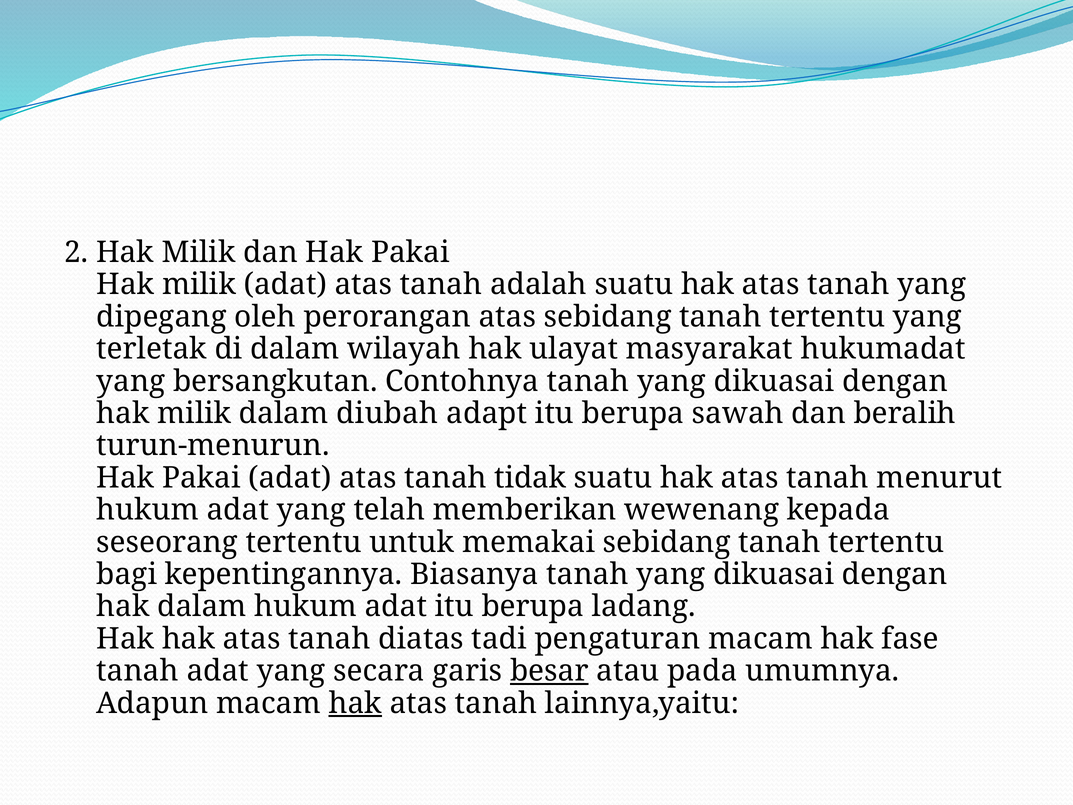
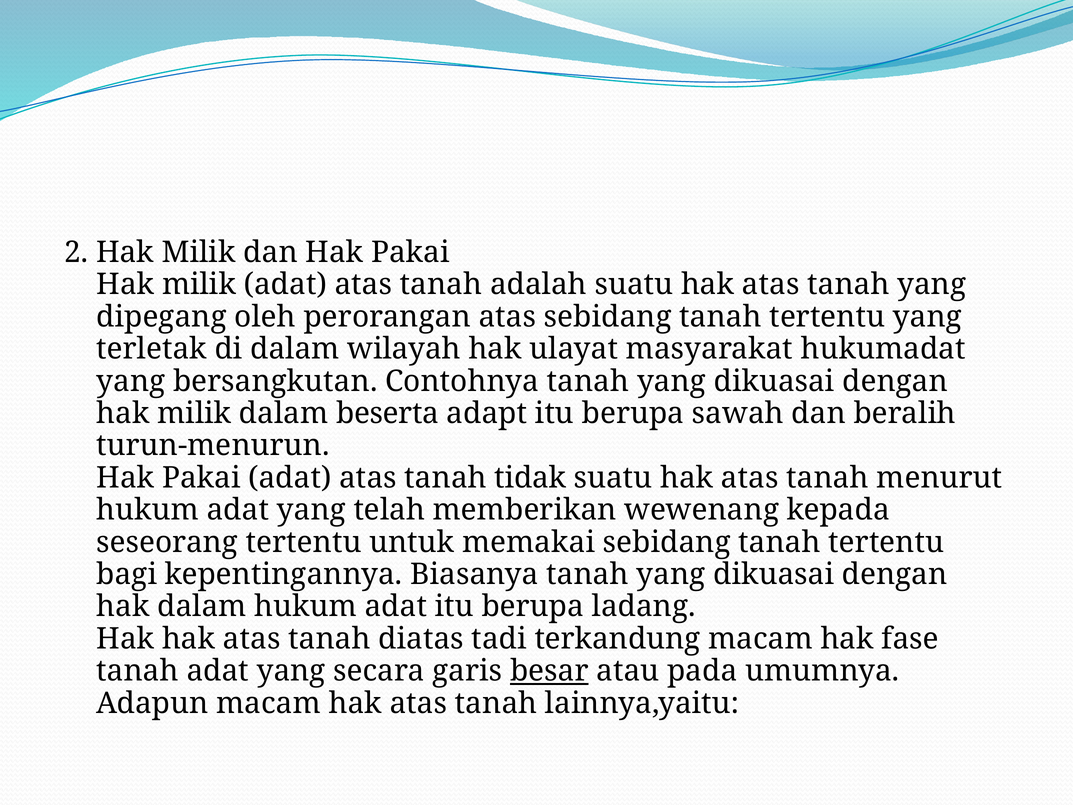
diubah: diubah -> beserta (388, 413)
pengaturan: pengaturan -> terkandung (617, 639)
hak underline: present -> none (355, 703)
